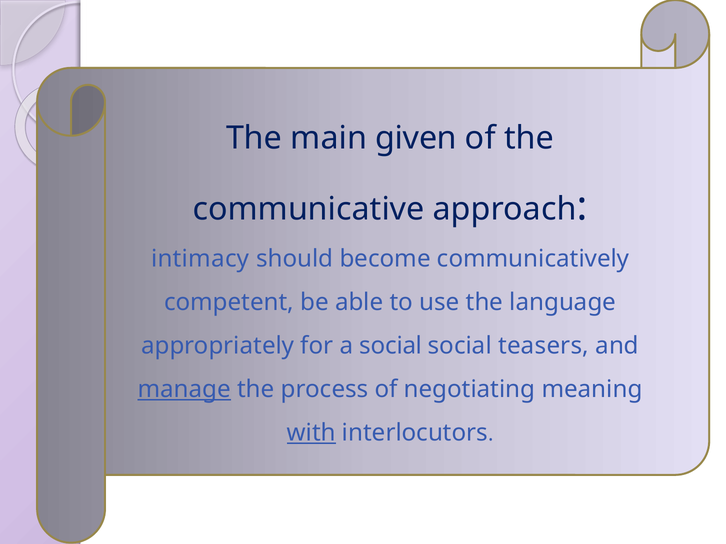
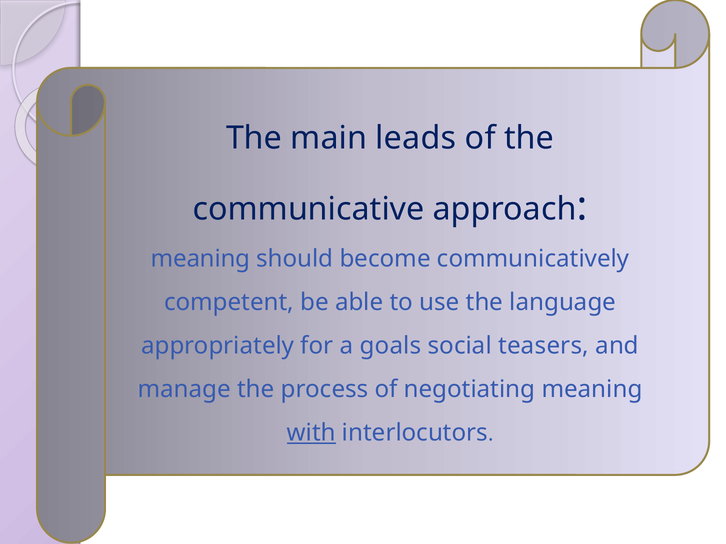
given: given -> leads (416, 138)
intimacy: intimacy -> meaning (200, 259)
a social: social -> goals (391, 346)
manage underline: present -> none (184, 389)
